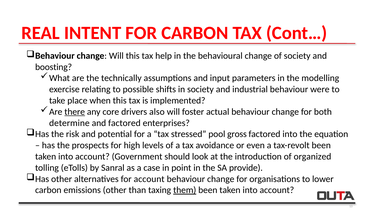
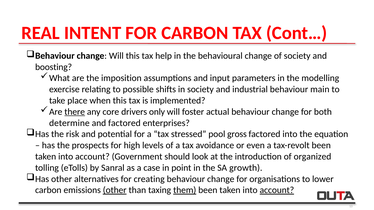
technically: technically -> imposition (121, 78)
were: were -> main (320, 89)
also: also -> only (157, 112)
provide: provide -> growth (246, 168)
for account: account -> creating (149, 179)
other underline: none -> present (115, 190)
account underline: none -> present (277, 190)
